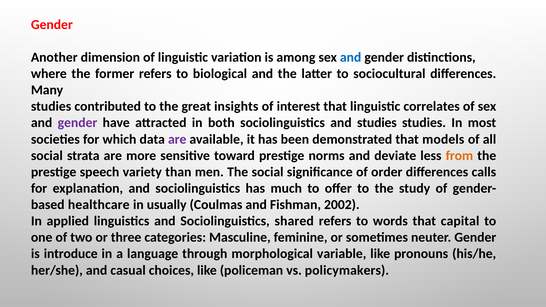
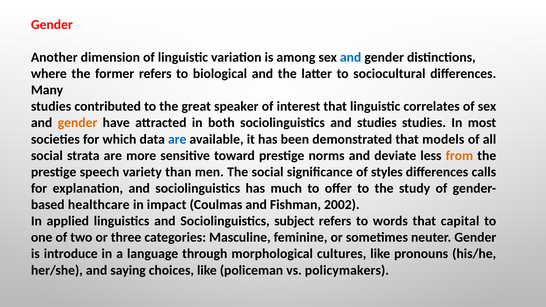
insights: insights -> speaker (236, 106)
gender colour: purple -> orange (77, 123)
are colour: purple -> blue (177, 139)
order: order -> styles (387, 172)
usually: usually -> impact (167, 205)
shared: shared -> subject (294, 221)
variable: variable -> cultures (342, 254)
casual: casual -> saying (128, 270)
